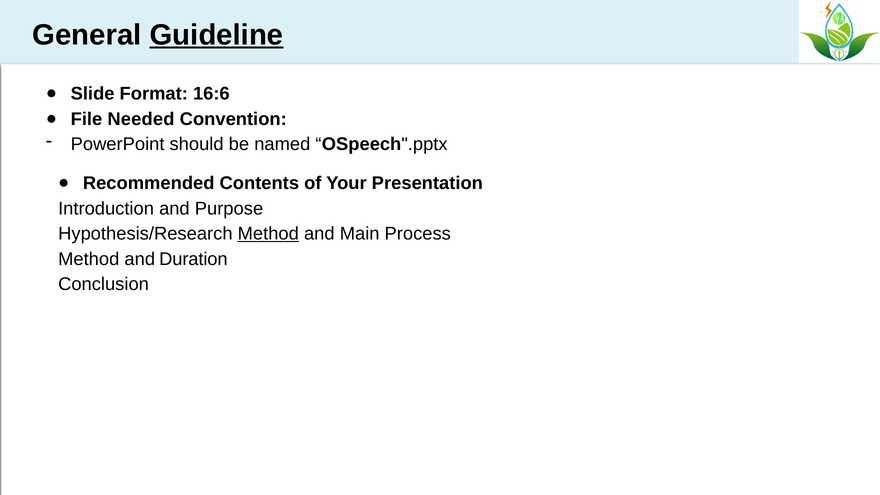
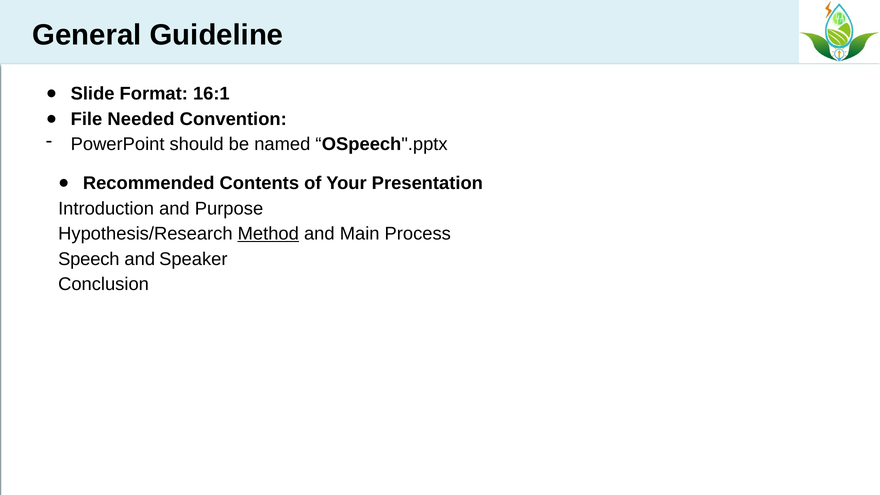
Guideline underline: present -> none (216, 35)
16:6: 16:6 -> 16:1 (211, 94)
Method: Method -> Speech (89, 259)
Duration: Duration -> Speaker (193, 259)
